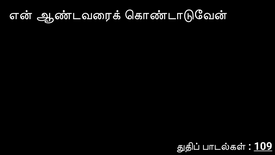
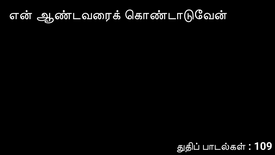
109 underline: present -> none (263, 146)
